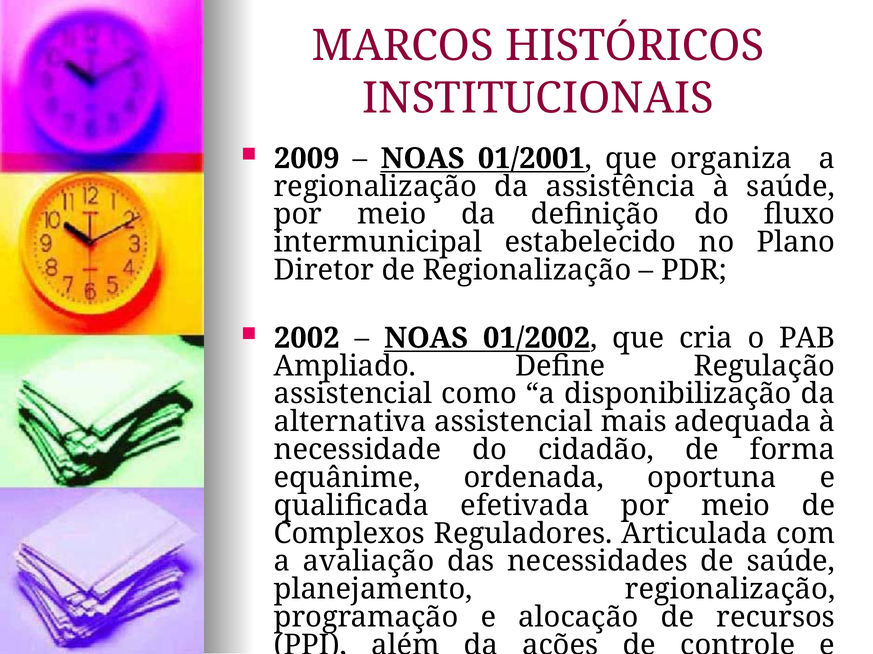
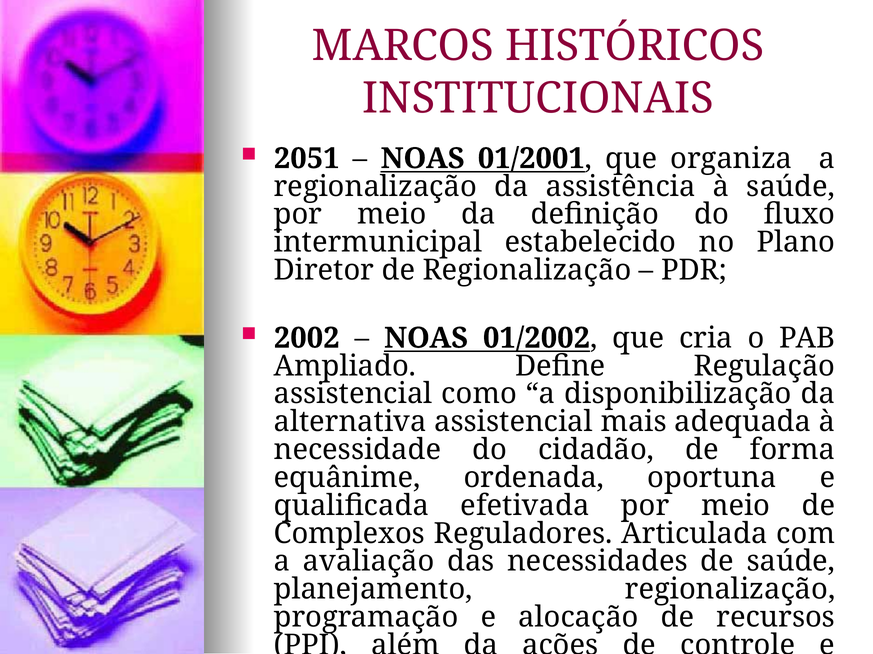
2009: 2009 -> 2051 (307, 159)
